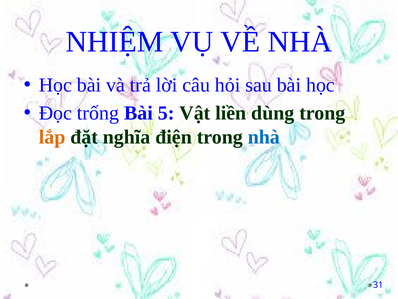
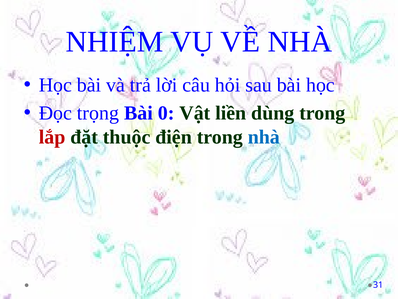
trống: trống -> trọng (98, 113)
5: 5 -> 0 (166, 113)
lắp colour: orange -> red (52, 137)
nghĩa: nghĩa -> thuộc (127, 137)
